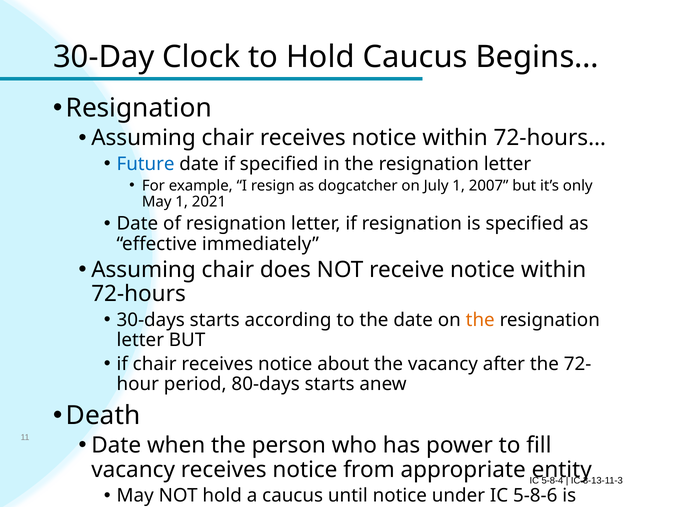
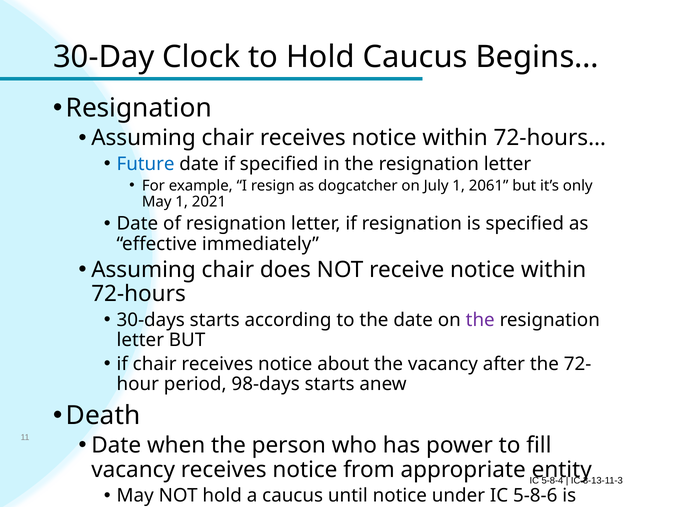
2007: 2007 -> 2061 (489, 186)
the colour: orange -> purple (480, 320)
80-days: 80-days -> 98-days (266, 384)
